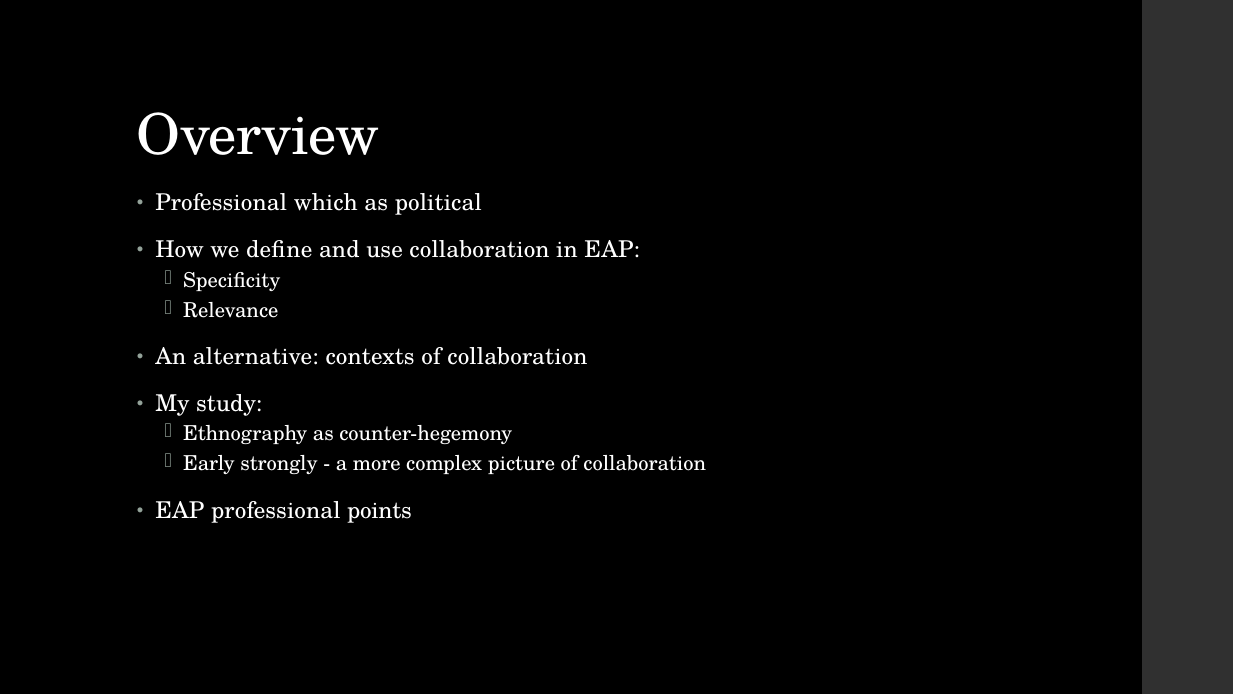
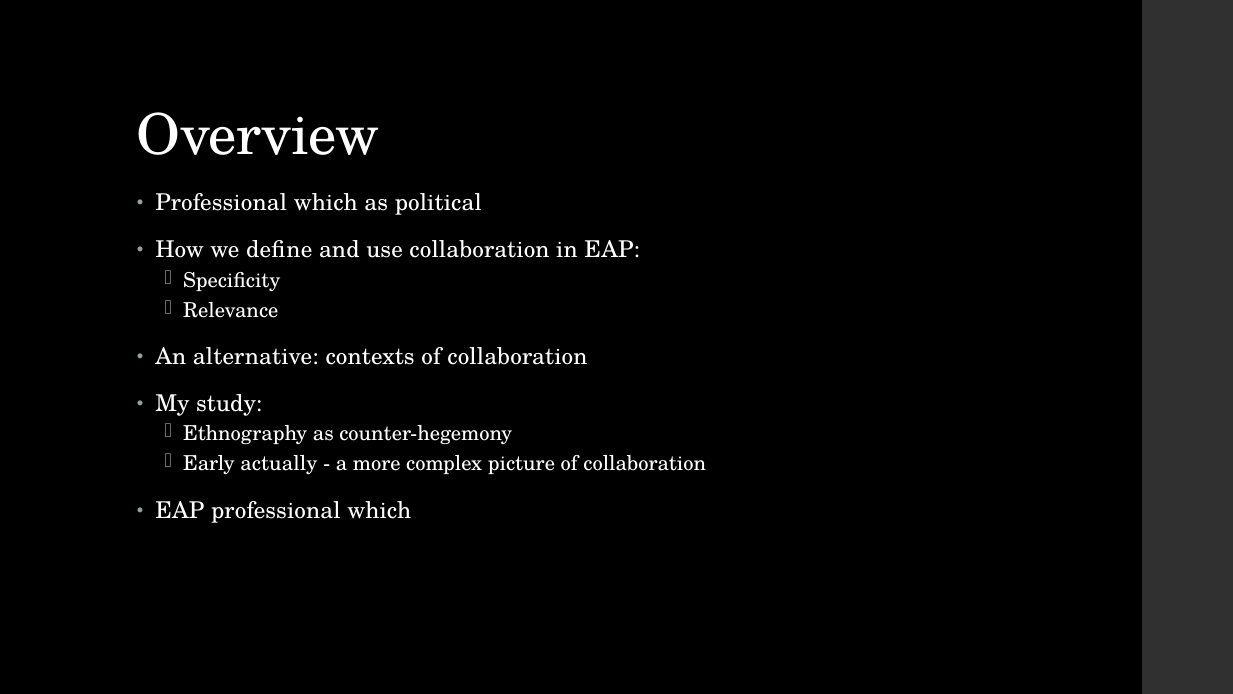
strongly: strongly -> actually (279, 464)
EAP professional points: points -> which (379, 510)
